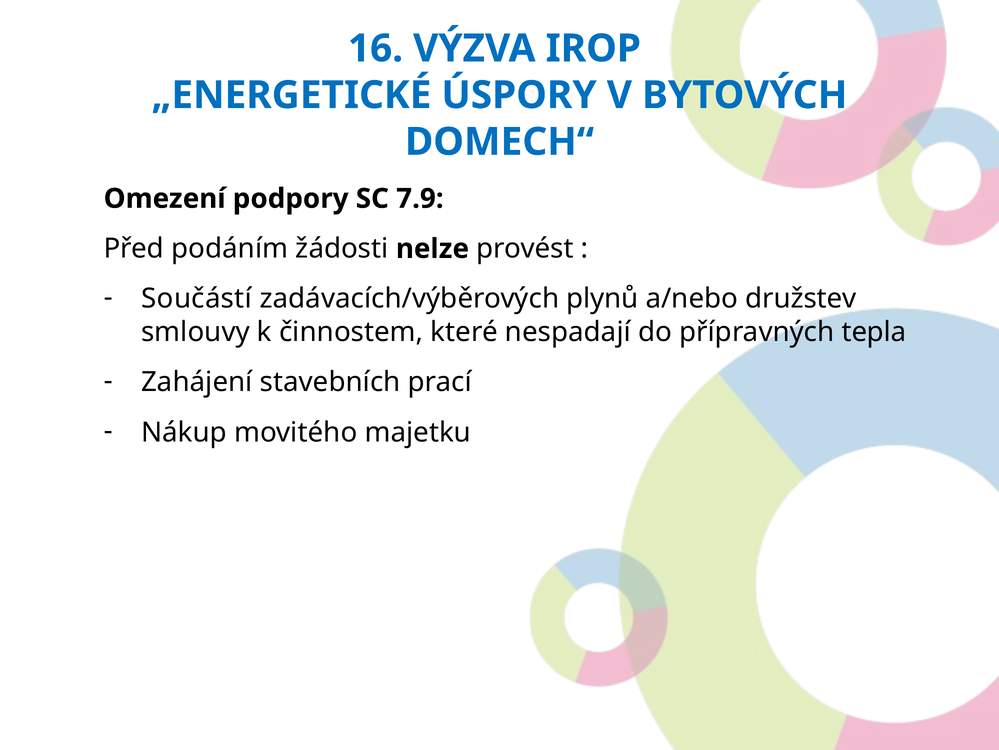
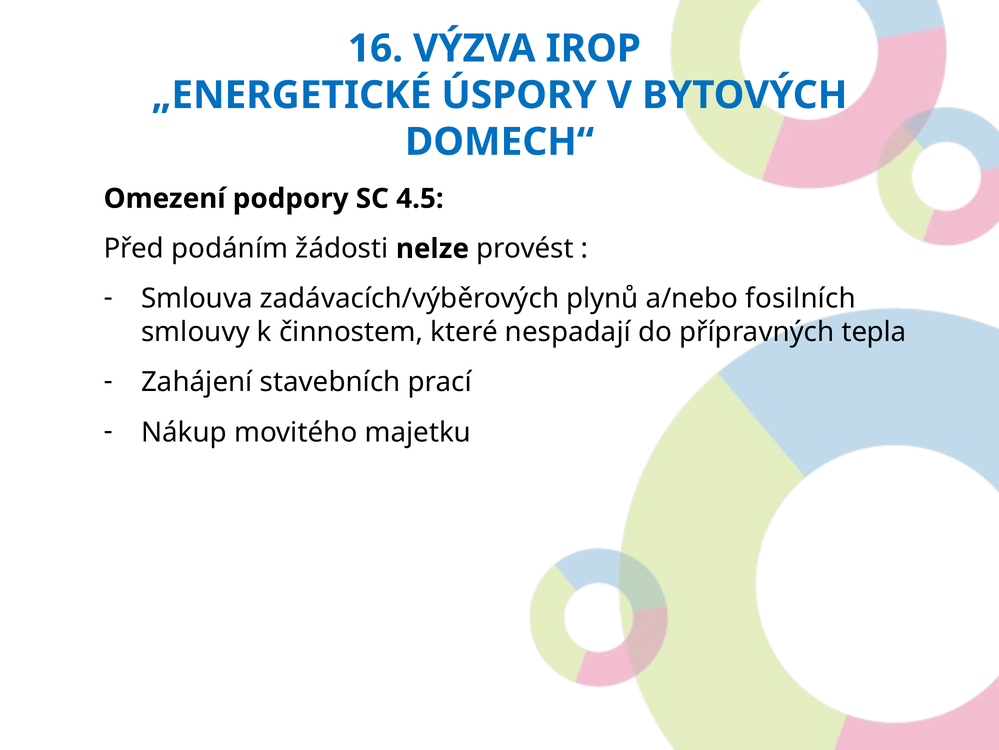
7.9: 7.9 -> 4.5 (420, 198)
Součástí: Součástí -> Smlouva (197, 299)
družstev: družstev -> fosilních (801, 299)
